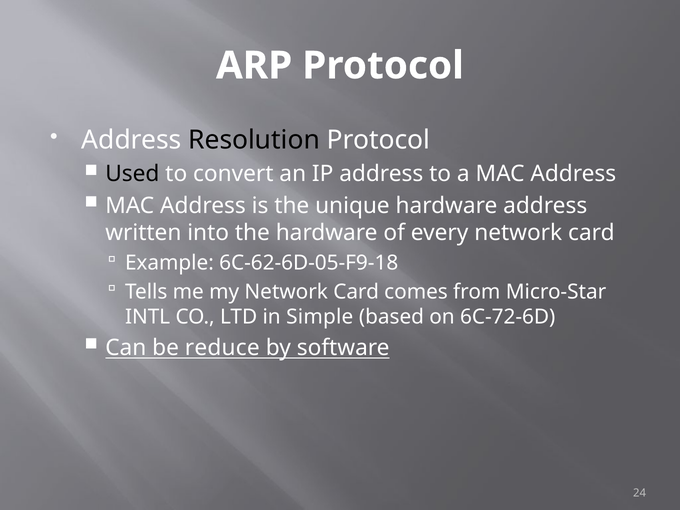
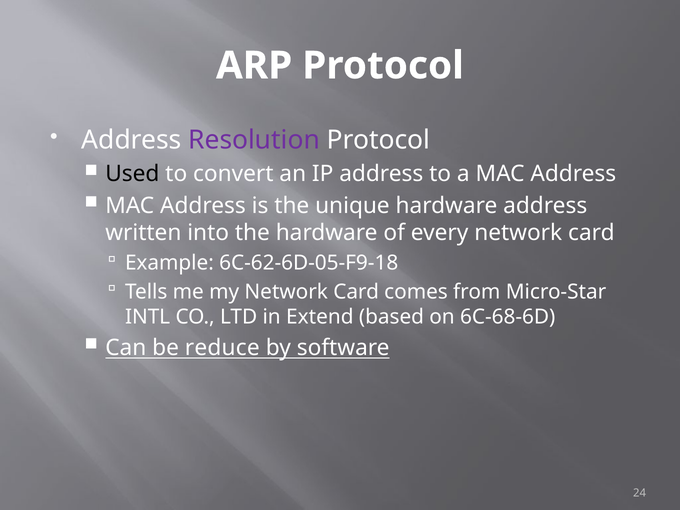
Resolution colour: black -> purple (254, 140)
Simple: Simple -> Extend (320, 317)
6C-72-6D: 6C-72-6D -> 6C-68-6D (508, 317)
